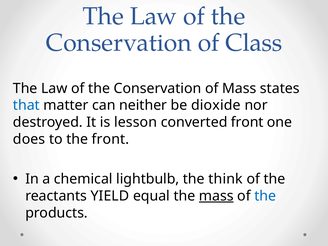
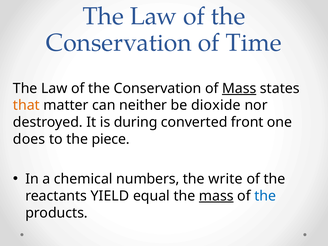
Class: Class -> Time (254, 43)
Mass underline: none -> present (239, 88)
that colour: blue -> orange (26, 105)
lesson: lesson -> during (136, 122)
the front: front -> piece (111, 139)
lightbulb: lightbulb -> numbers (148, 179)
think: think -> write (226, 179)
